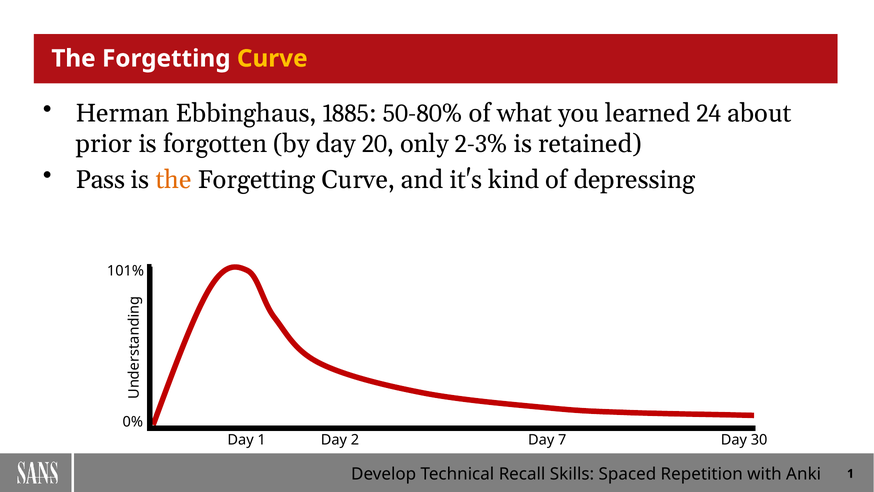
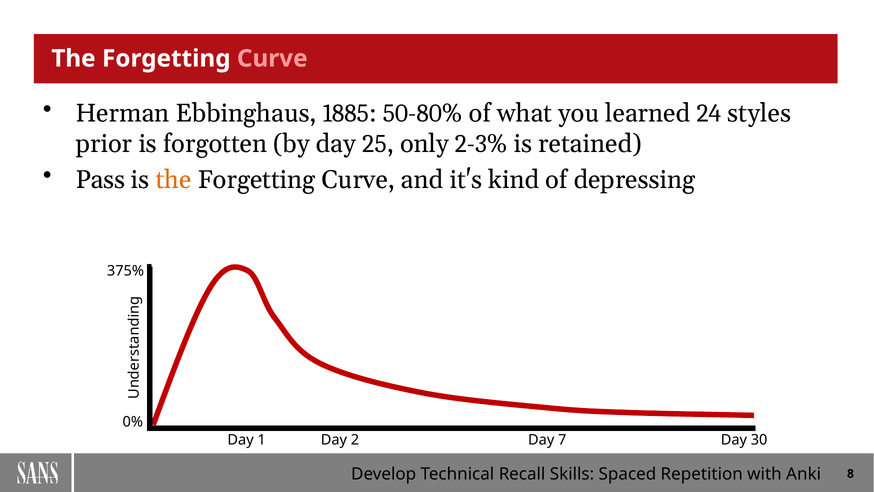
Curve colour: yellow -> pink (272, 59)
about: about -> styles (759, 113)
20: 20 -> 25 (374, 144)
101%: 101% -> 375% (125, 271)
1: 1 -> 8 (850, 473)
